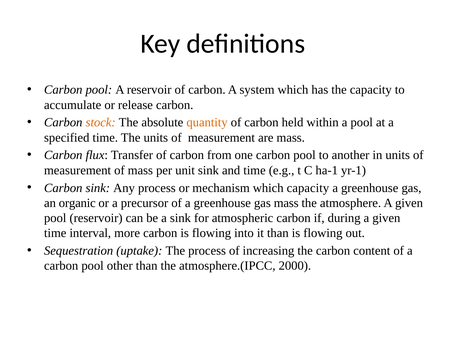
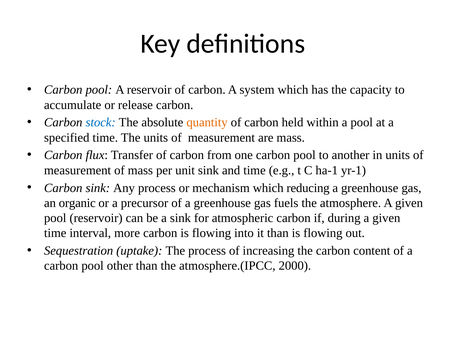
stock colour: orange -> blue (101, 122)
which capacity: capacity -> reducing (308, 188)
gas mass: mass -> fuels (286, 203)
